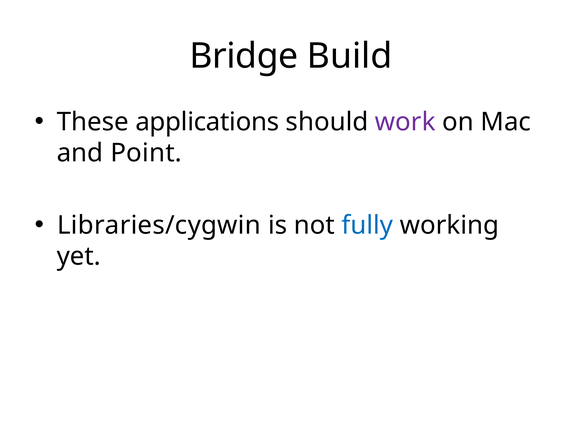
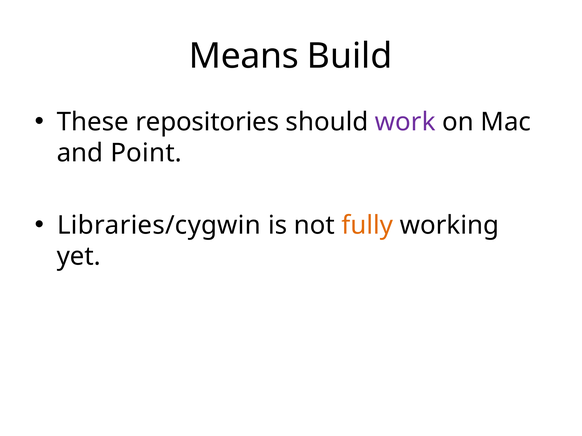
Bridge: Bridge -> Means (244, 56)
applications: applications -> repositories (207, 122)
fully colour: blue -> orange (367, 226)
